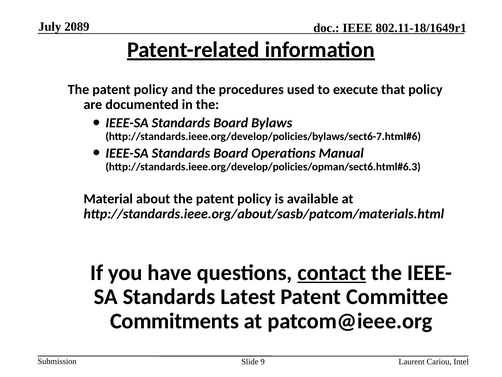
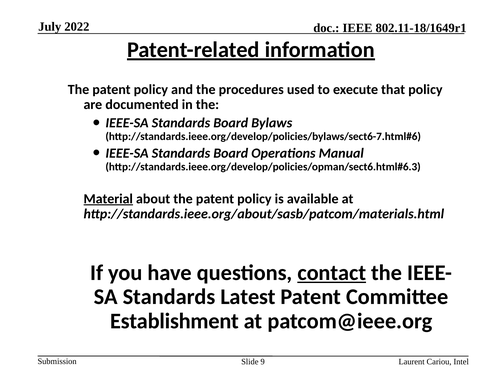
2089: 2089 -> 2022 (77, 27)
Material underline: none -> present (108, 199)
Commitments: Commitments -> Establishment (174, 321)
